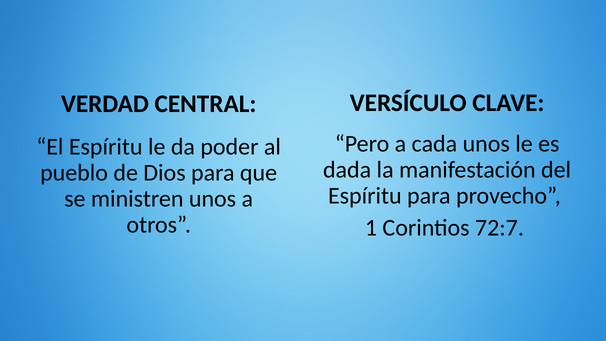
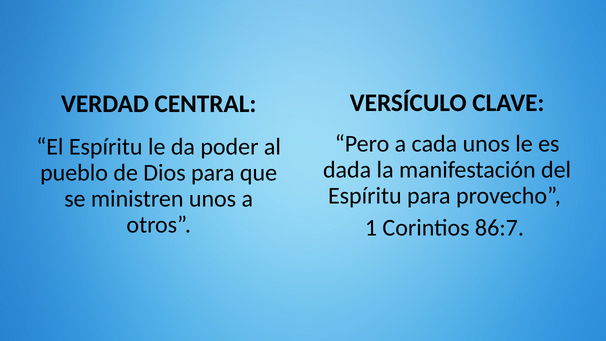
72:7: 72:7 -> 86:7 (499, 228)
